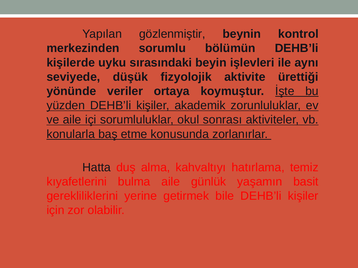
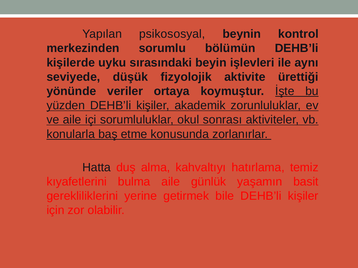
gözlenmiştir: gözlenmiştir -> psikososyal (172, 34)
